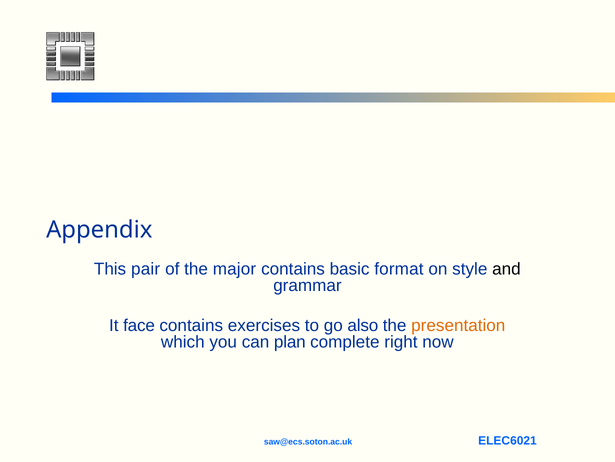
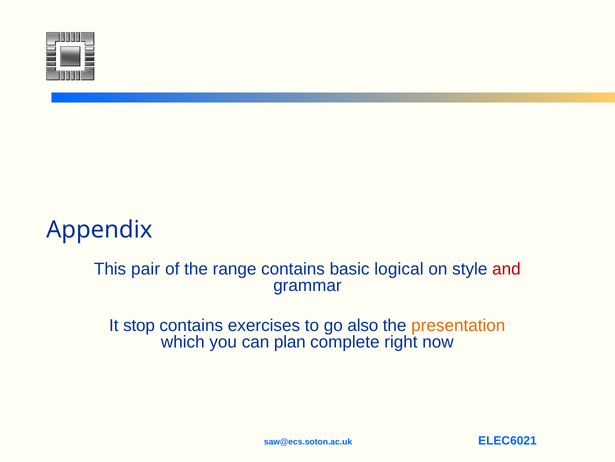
major: major -> range (235, 269)
format: format -> logical (399, 269)
and colour: black -> red (506, 269)
face: face -> stop (139, 325)
